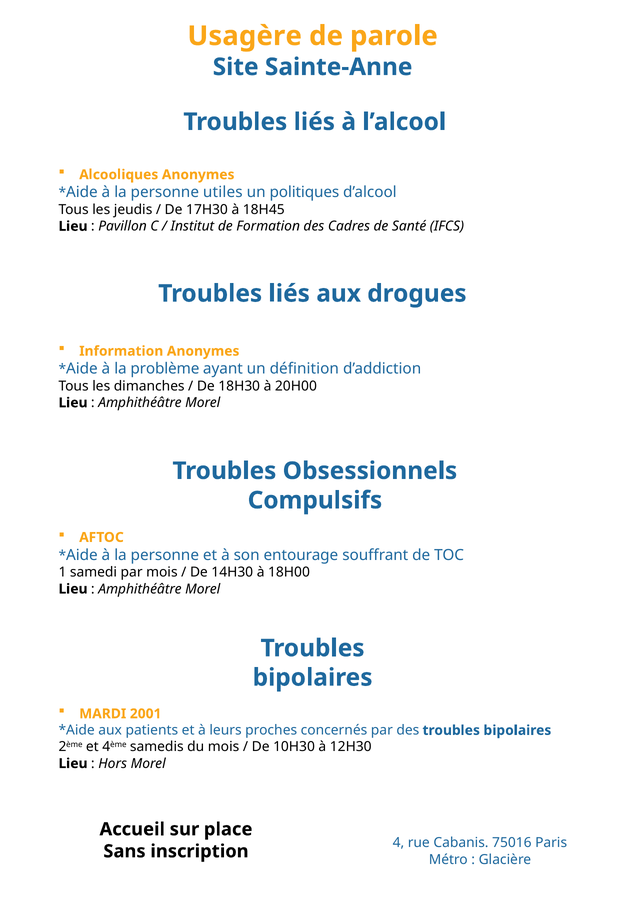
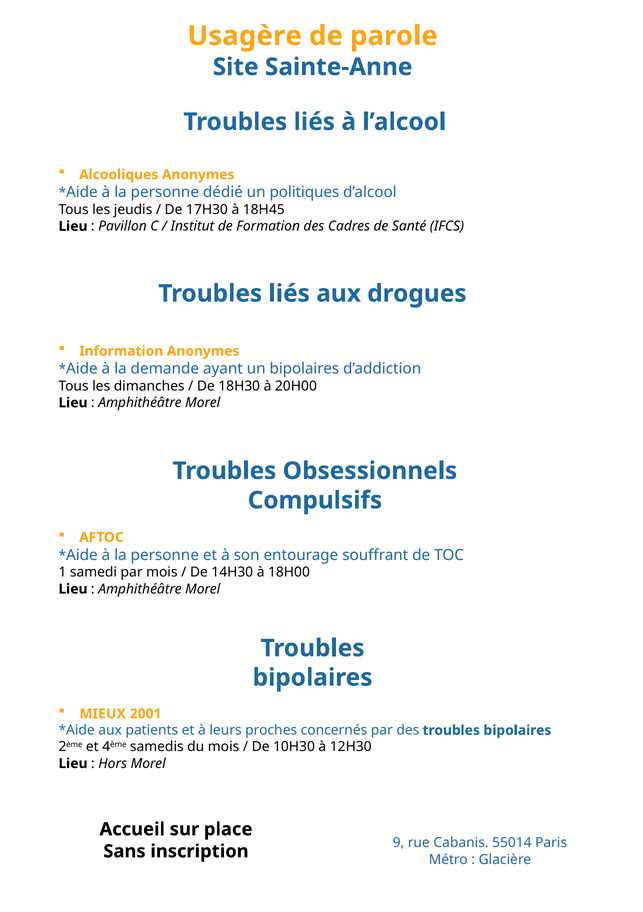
utiles: utiles -> dédié (223, 192)
problème: problème -> demande (165, 369)
un définition: définition -> bipolaires (304, 369)
MARDI: MARDI -> MIEUX (103, 714)
4: 4 -> 9 (398, 843)
75016: 75016 -> 55014 (512, 843)
